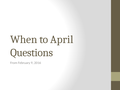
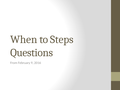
April: April -> Steps (62, 39)
